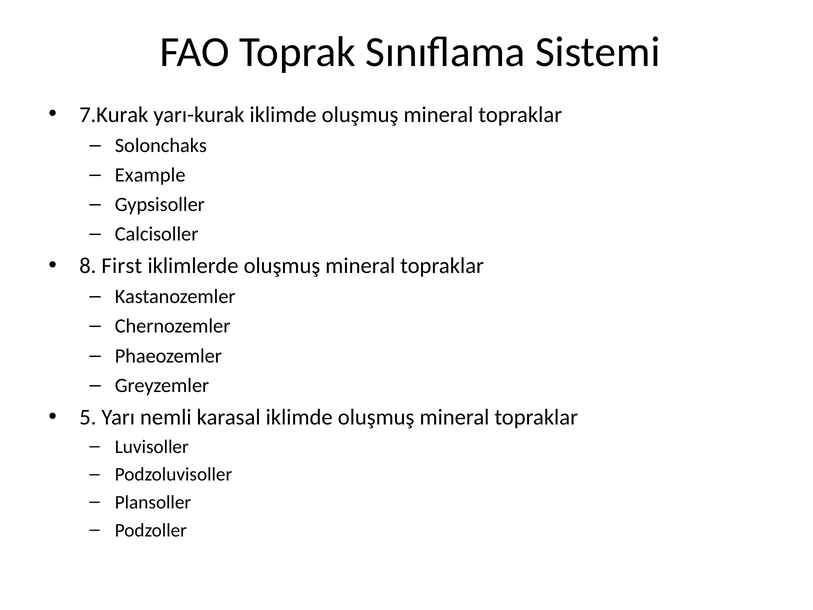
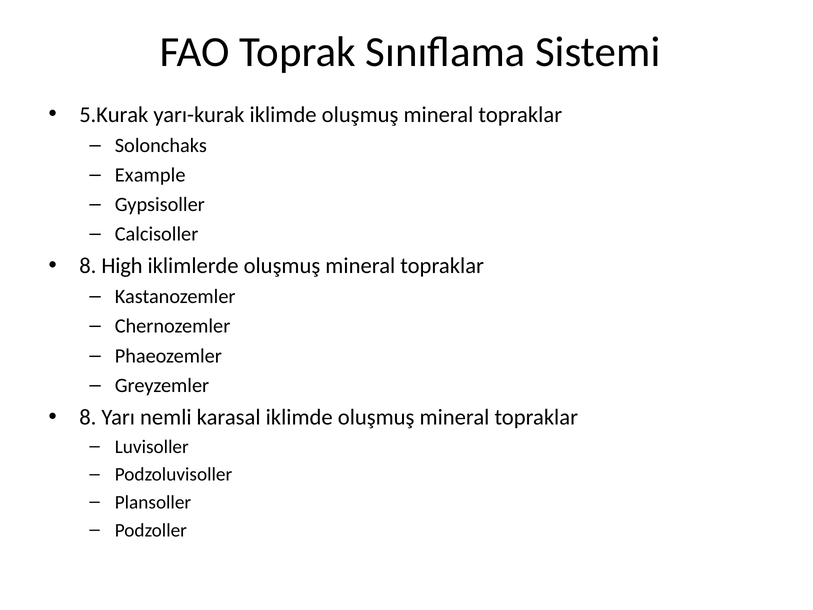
7.Kurak: 7.Kurak -> 5.Kurak (114, 114)
First: First -> High (122, 266)
5: 5 -> 8 (88, 417)
